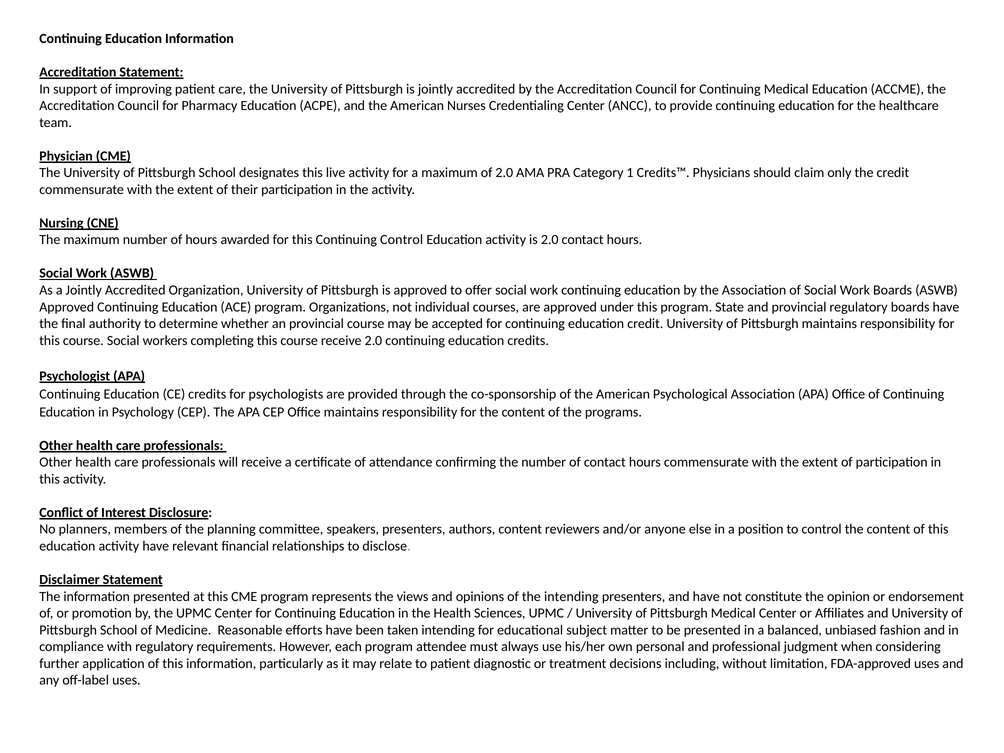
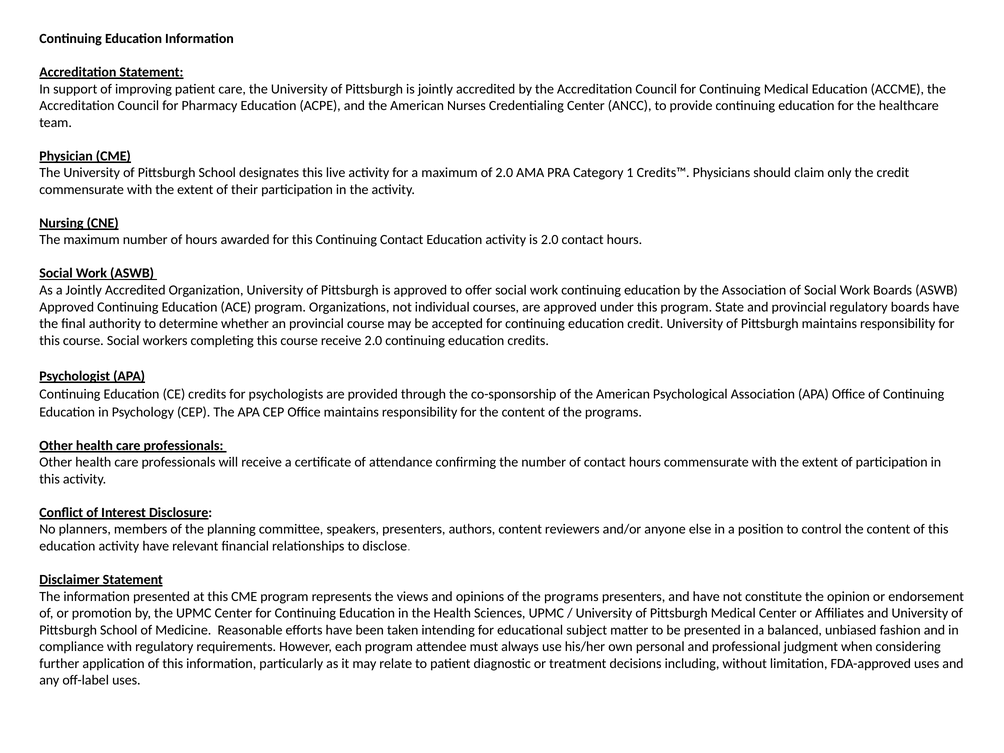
Continuing Control: Control -> Contact (402, 240)
opinions of the intending: intending -> programs (571, 596)
